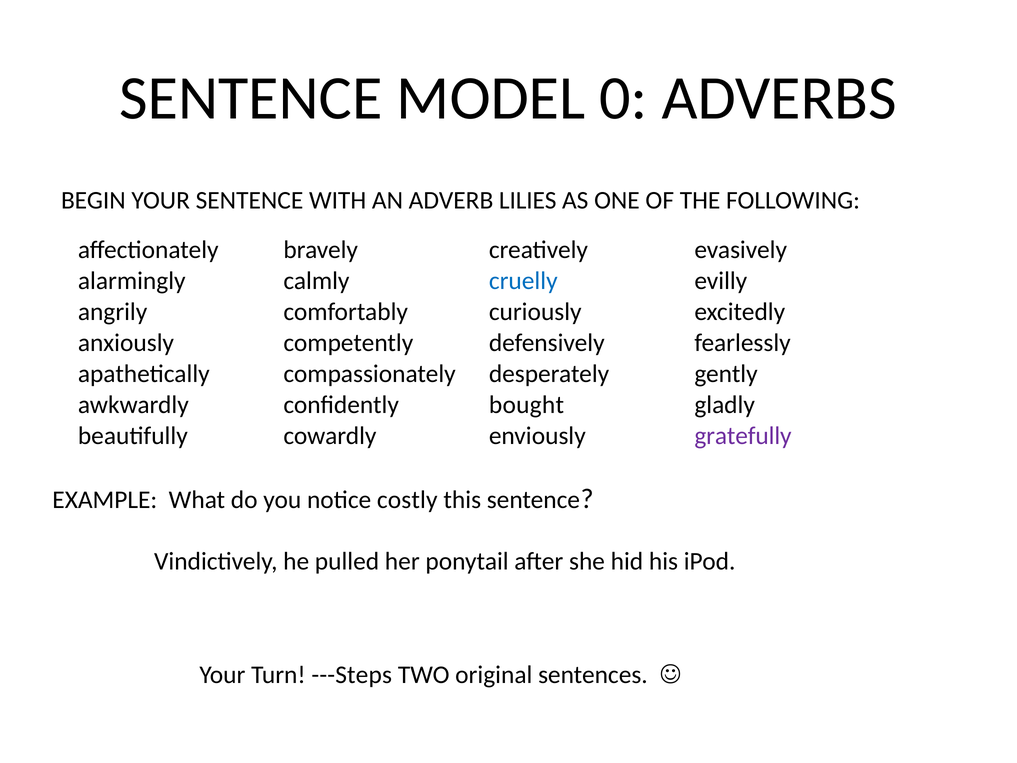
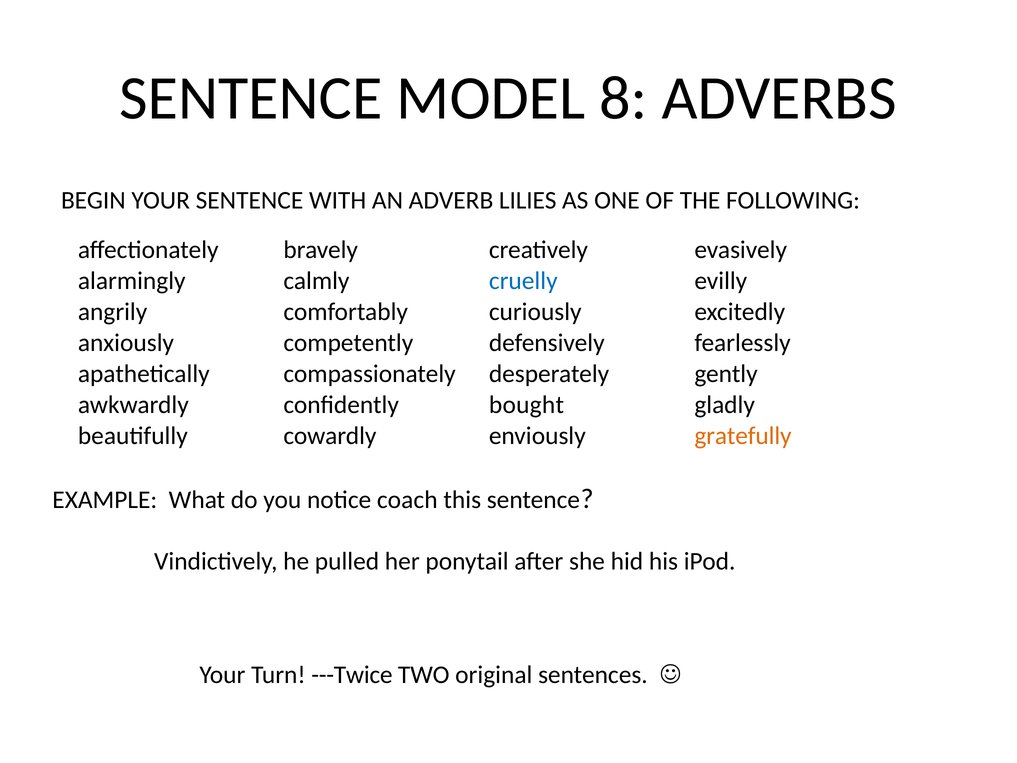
0: 0 -> 8 (623, 98)
gratefully colour: purple -> orange (743, 436)
costly: costly -> coach (407, 499)
---Steps: ---Steps -> ---Twice (352, 675)
